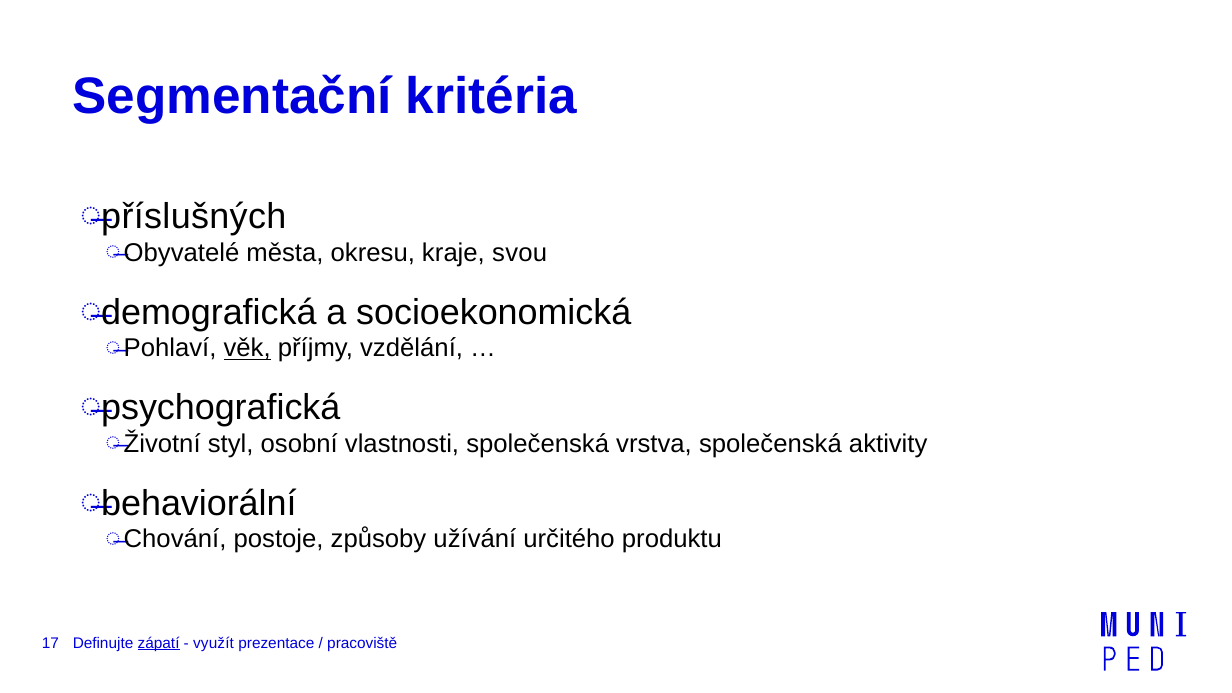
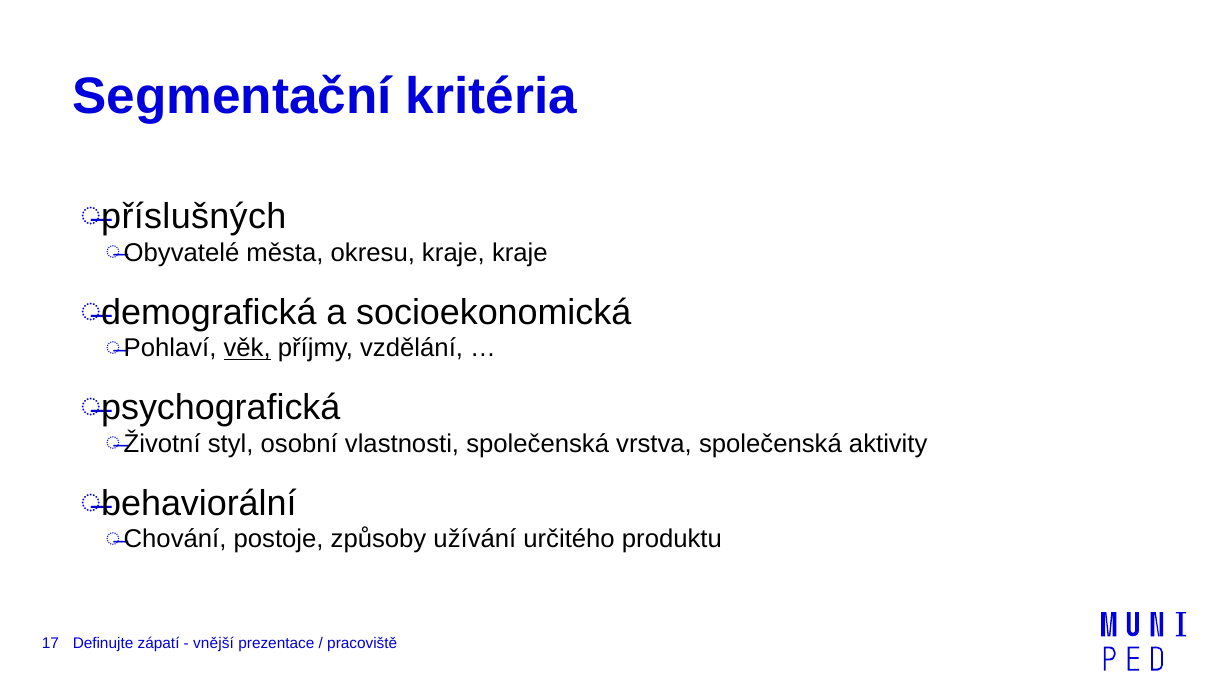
kraje svou: svou -> kraje (520, 253)
zápatí underline: present -> none (159, 643)
využít: využít -> vnější (214, 643)
